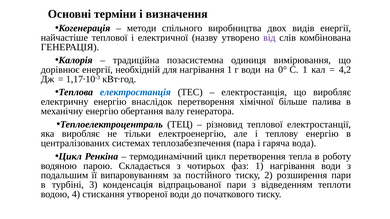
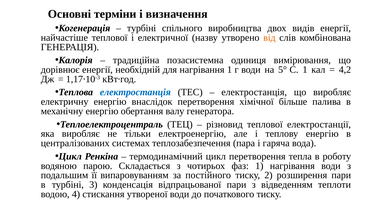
методи: методи -> турбіні (142, 28)
від colour: purple -> orange (269, 38)
0°: 0° -> 5° (283, 70)
